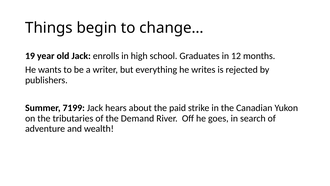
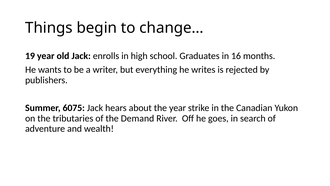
12: 12 -> 16 (236, 56)
7199: 7199 -> 6075 (74, 108)
the paid: paid -> year (178, 108)
